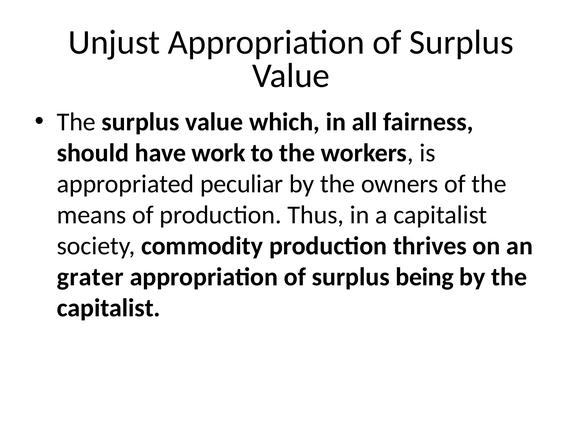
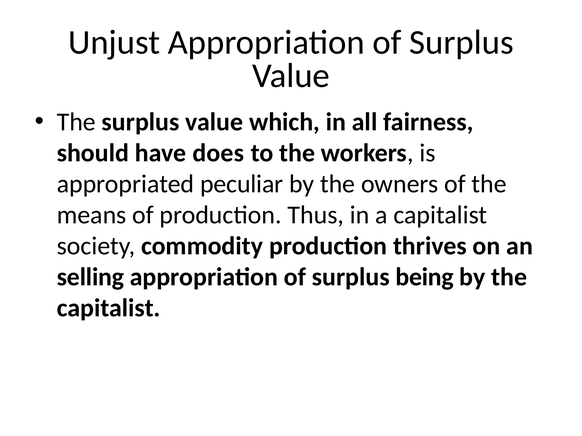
work: work -> does (218, 153)
grater: grater -> selling (90, 277)
